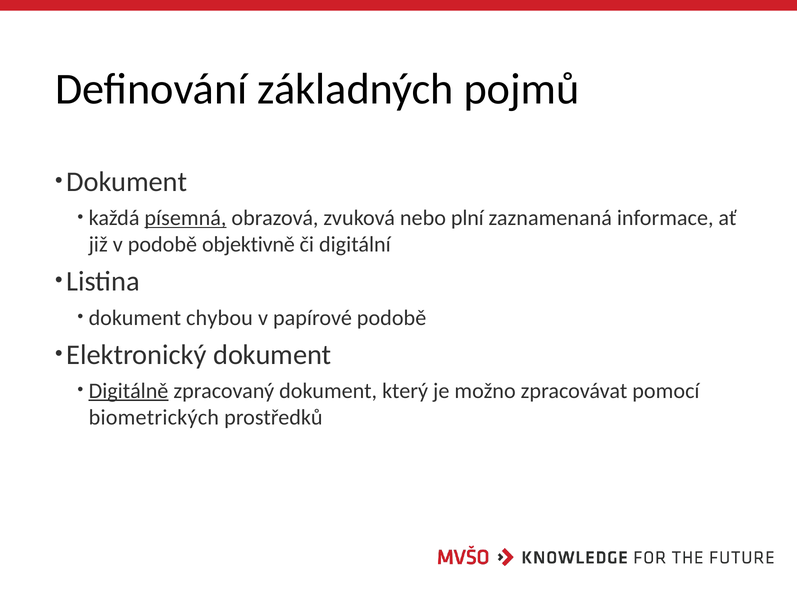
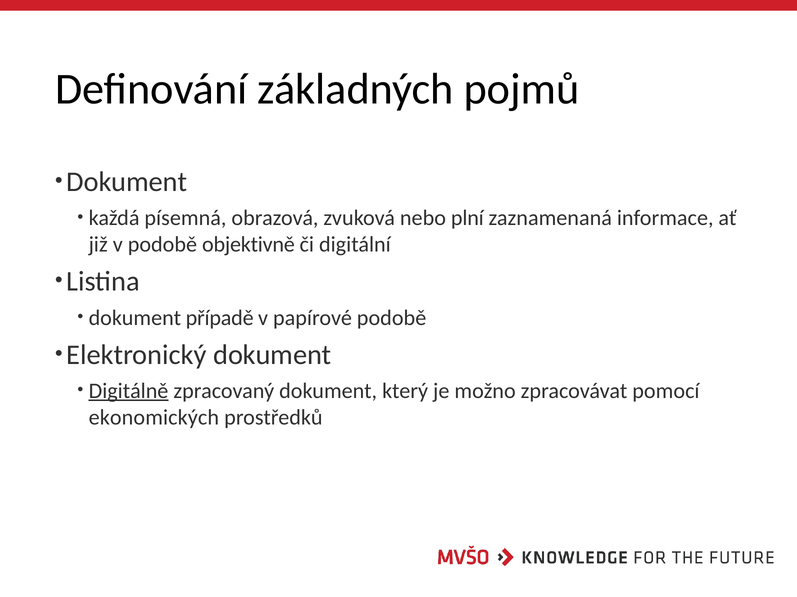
písemná underline: present -> none (185, 218)
chybou: chybou -> případě (220, 318)
biometrických: biometrických -> ekonomických (154, 418)
